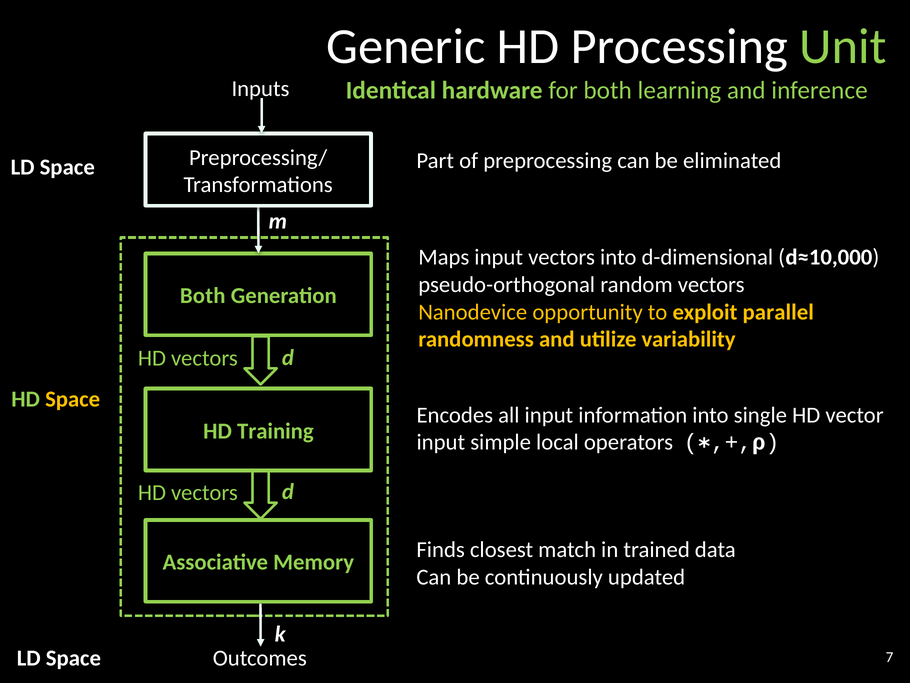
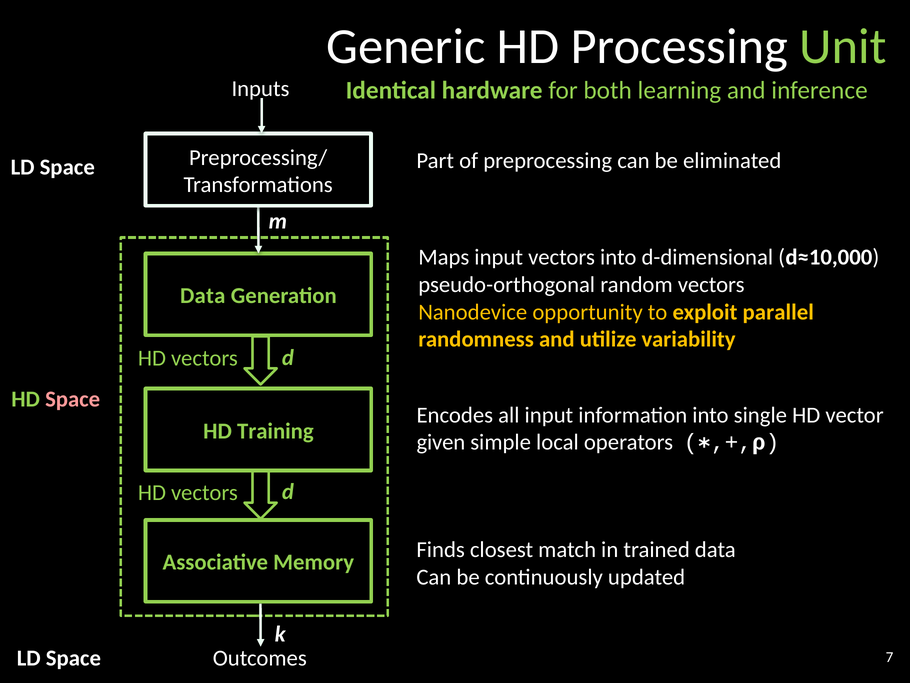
Both: Both -> Data (203, 296)
Space colour: yellow -> pink (73, 399)
input: input -> given (441, 442)
